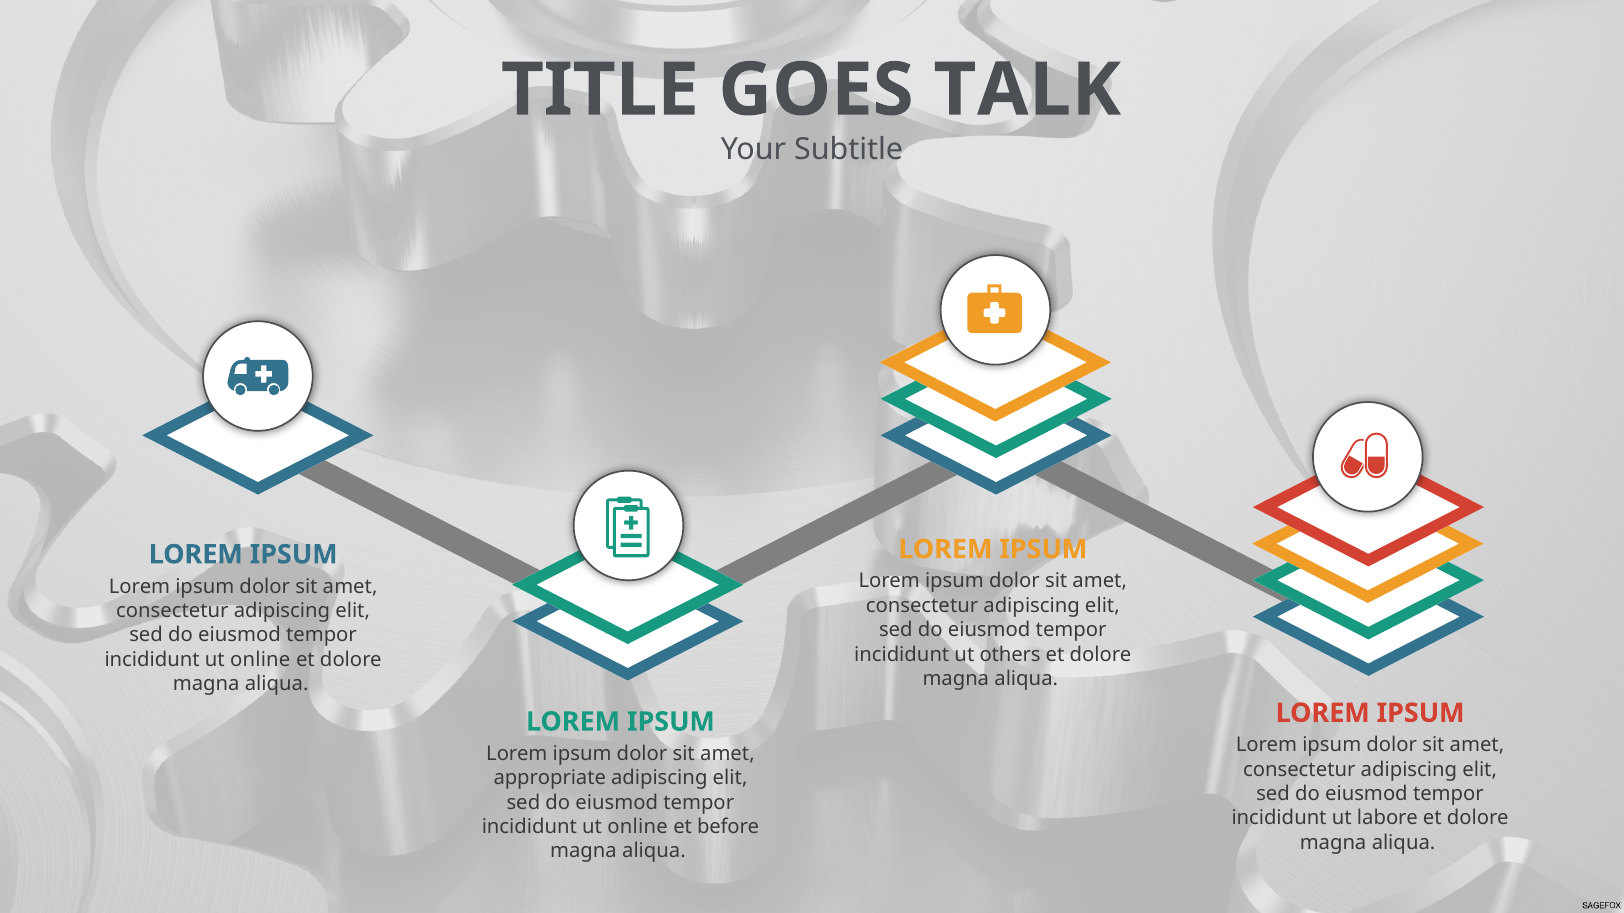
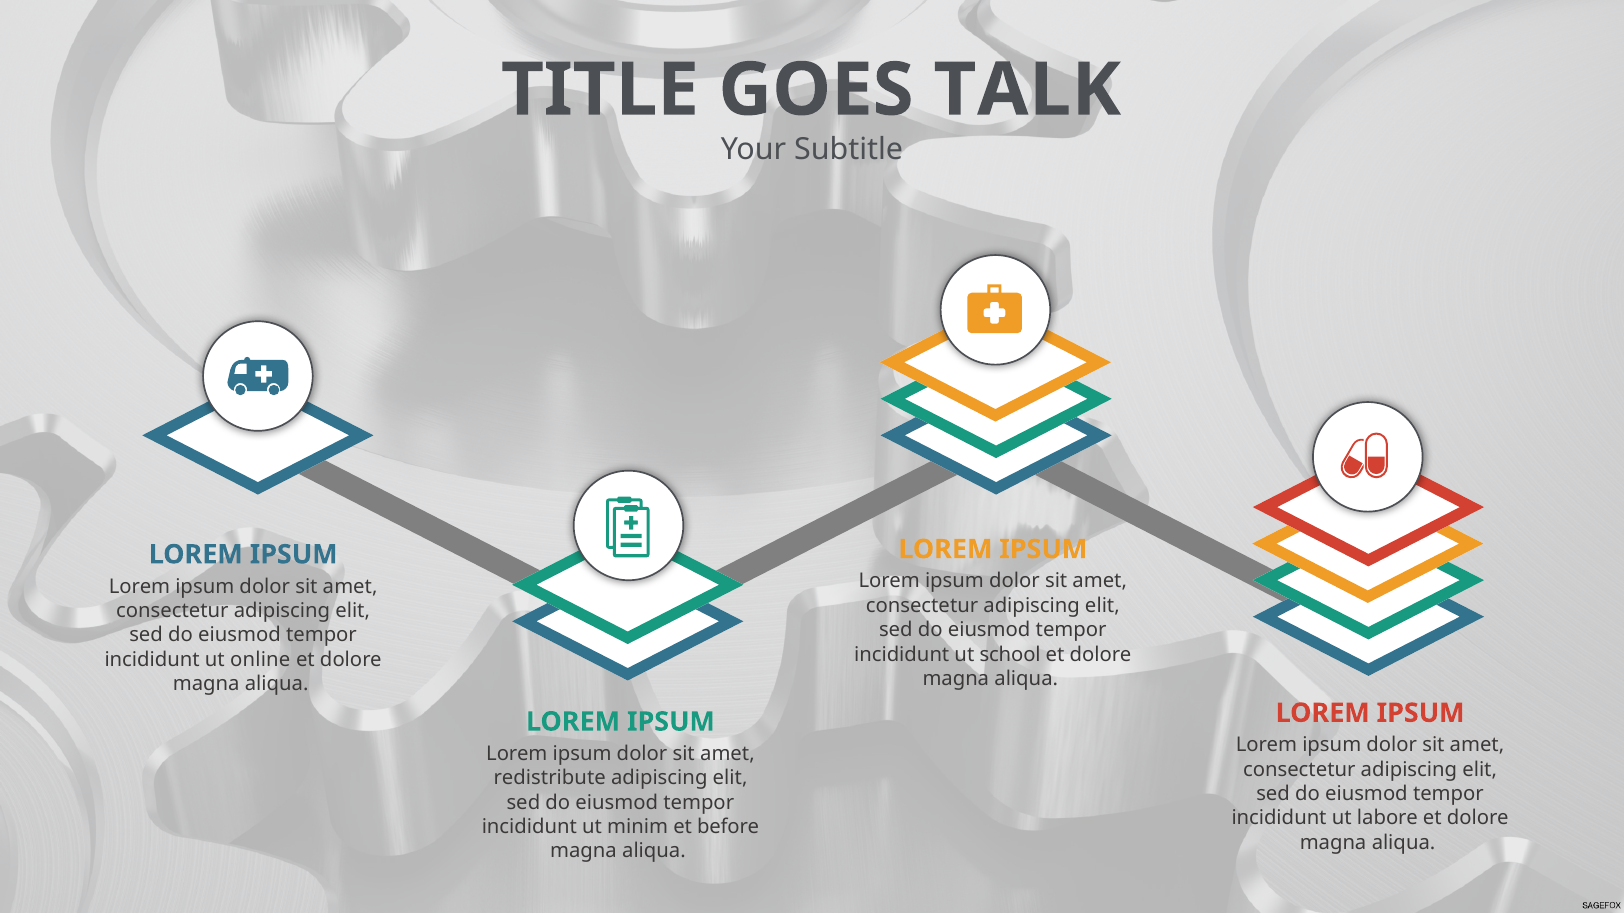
others: others -> school (1010, 655)
appropriate: appropriate -> redistribute (550, 778)
online: online -> minim (638, 827)
